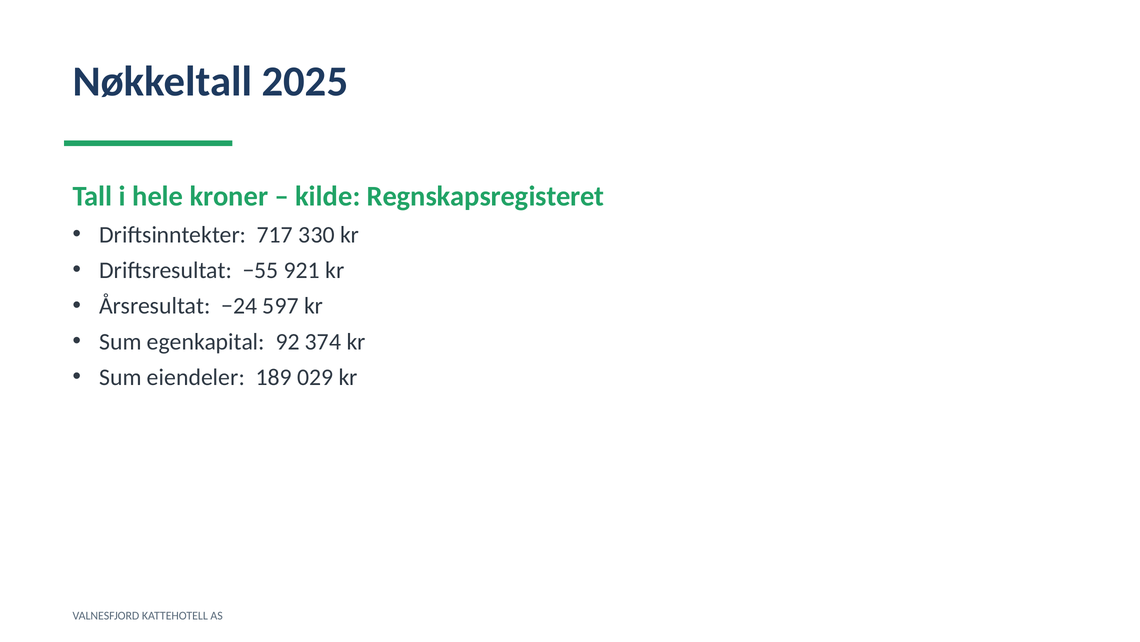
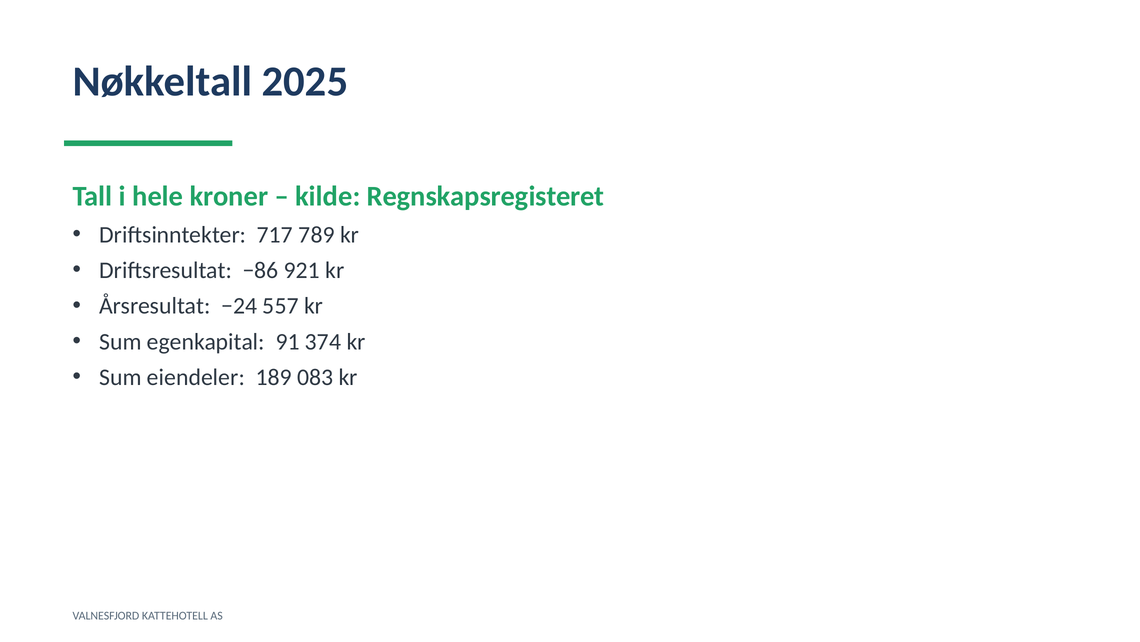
330: 330 -> 789 (317, 234)
−55: −55 -> −86 (261, 270)
597: 597 -> 557 (281, 306)
92: 92 -> 91 (288, 341)
029: 029 -> 083 (315, 377)
